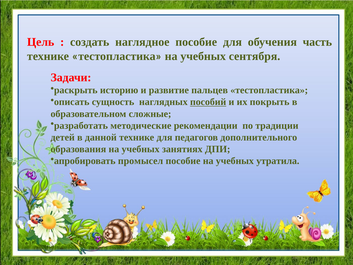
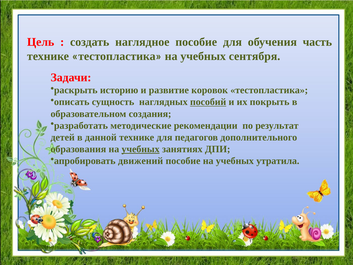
пальцев: пальцев -> коровок (210, 90)
сложные: сложные -> создания (150, 114)
традиции: традиции -> результат (277, 125)
учебных underline: none -> present (141, 149)
промысел: промысел -> движений (141, 161)
